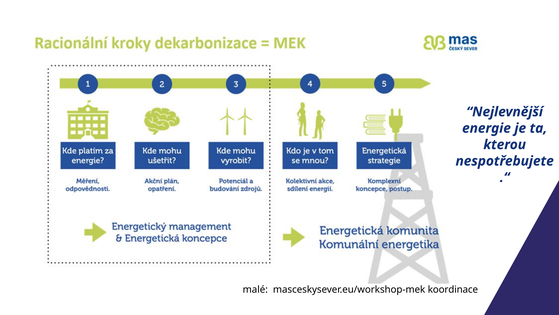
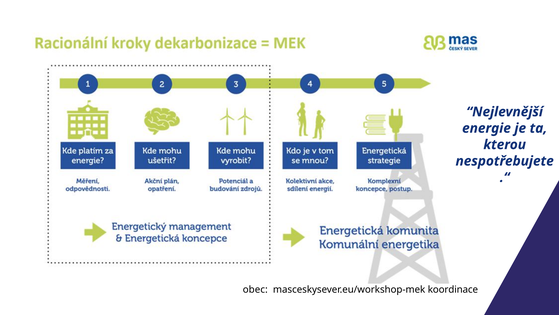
malé: malé -> obec (255, 289)
